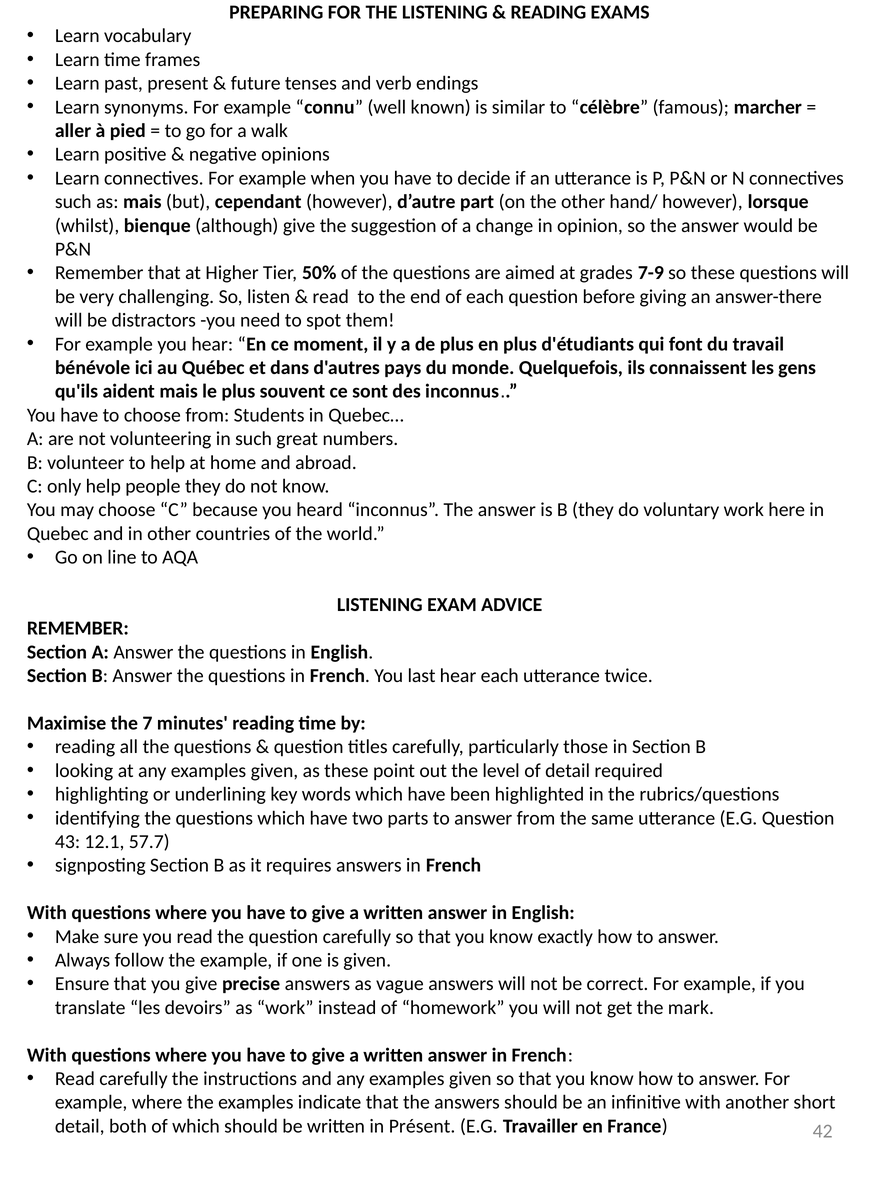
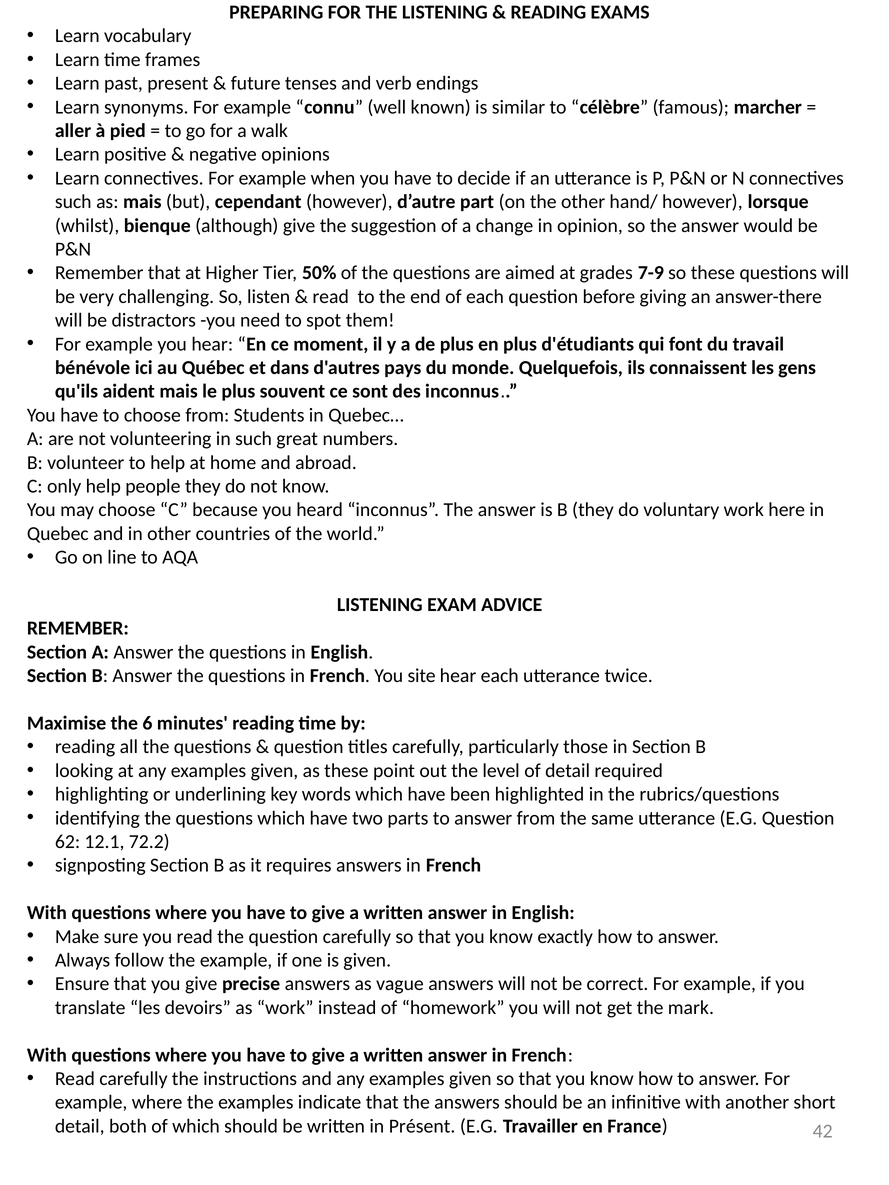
last: last -> site (422, 676)
7: 7 -> 6 (147, 723)
43: 43 -> 62 (68, 842)
57.7: 57.7 -> 72.2 (149, 842)
